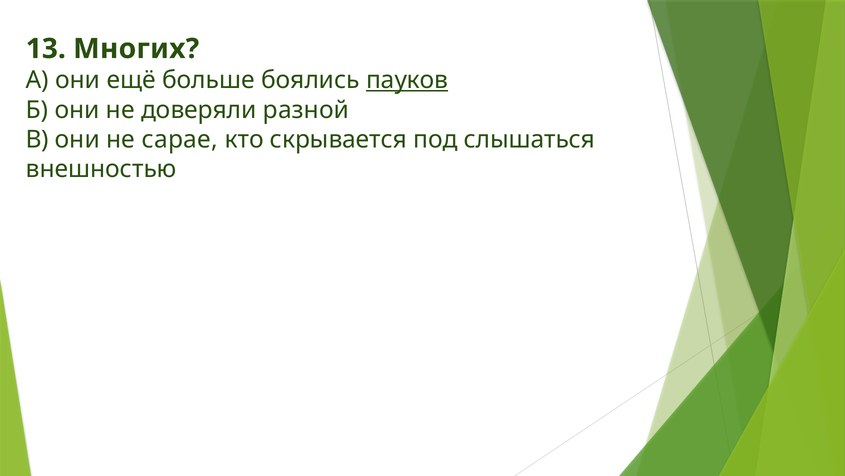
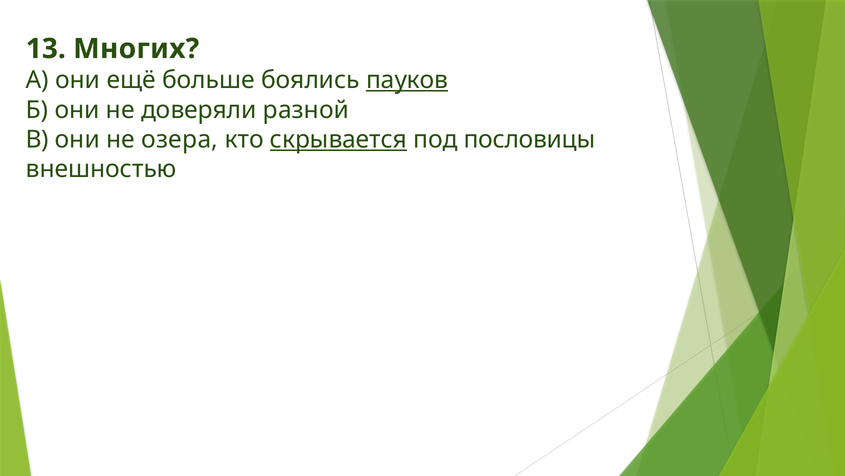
сарае: сарае -> озера (180, 139)
скрывается underline: none -> present (339, 139)
слышаться: слышаться -> пословицы (530, 139)
